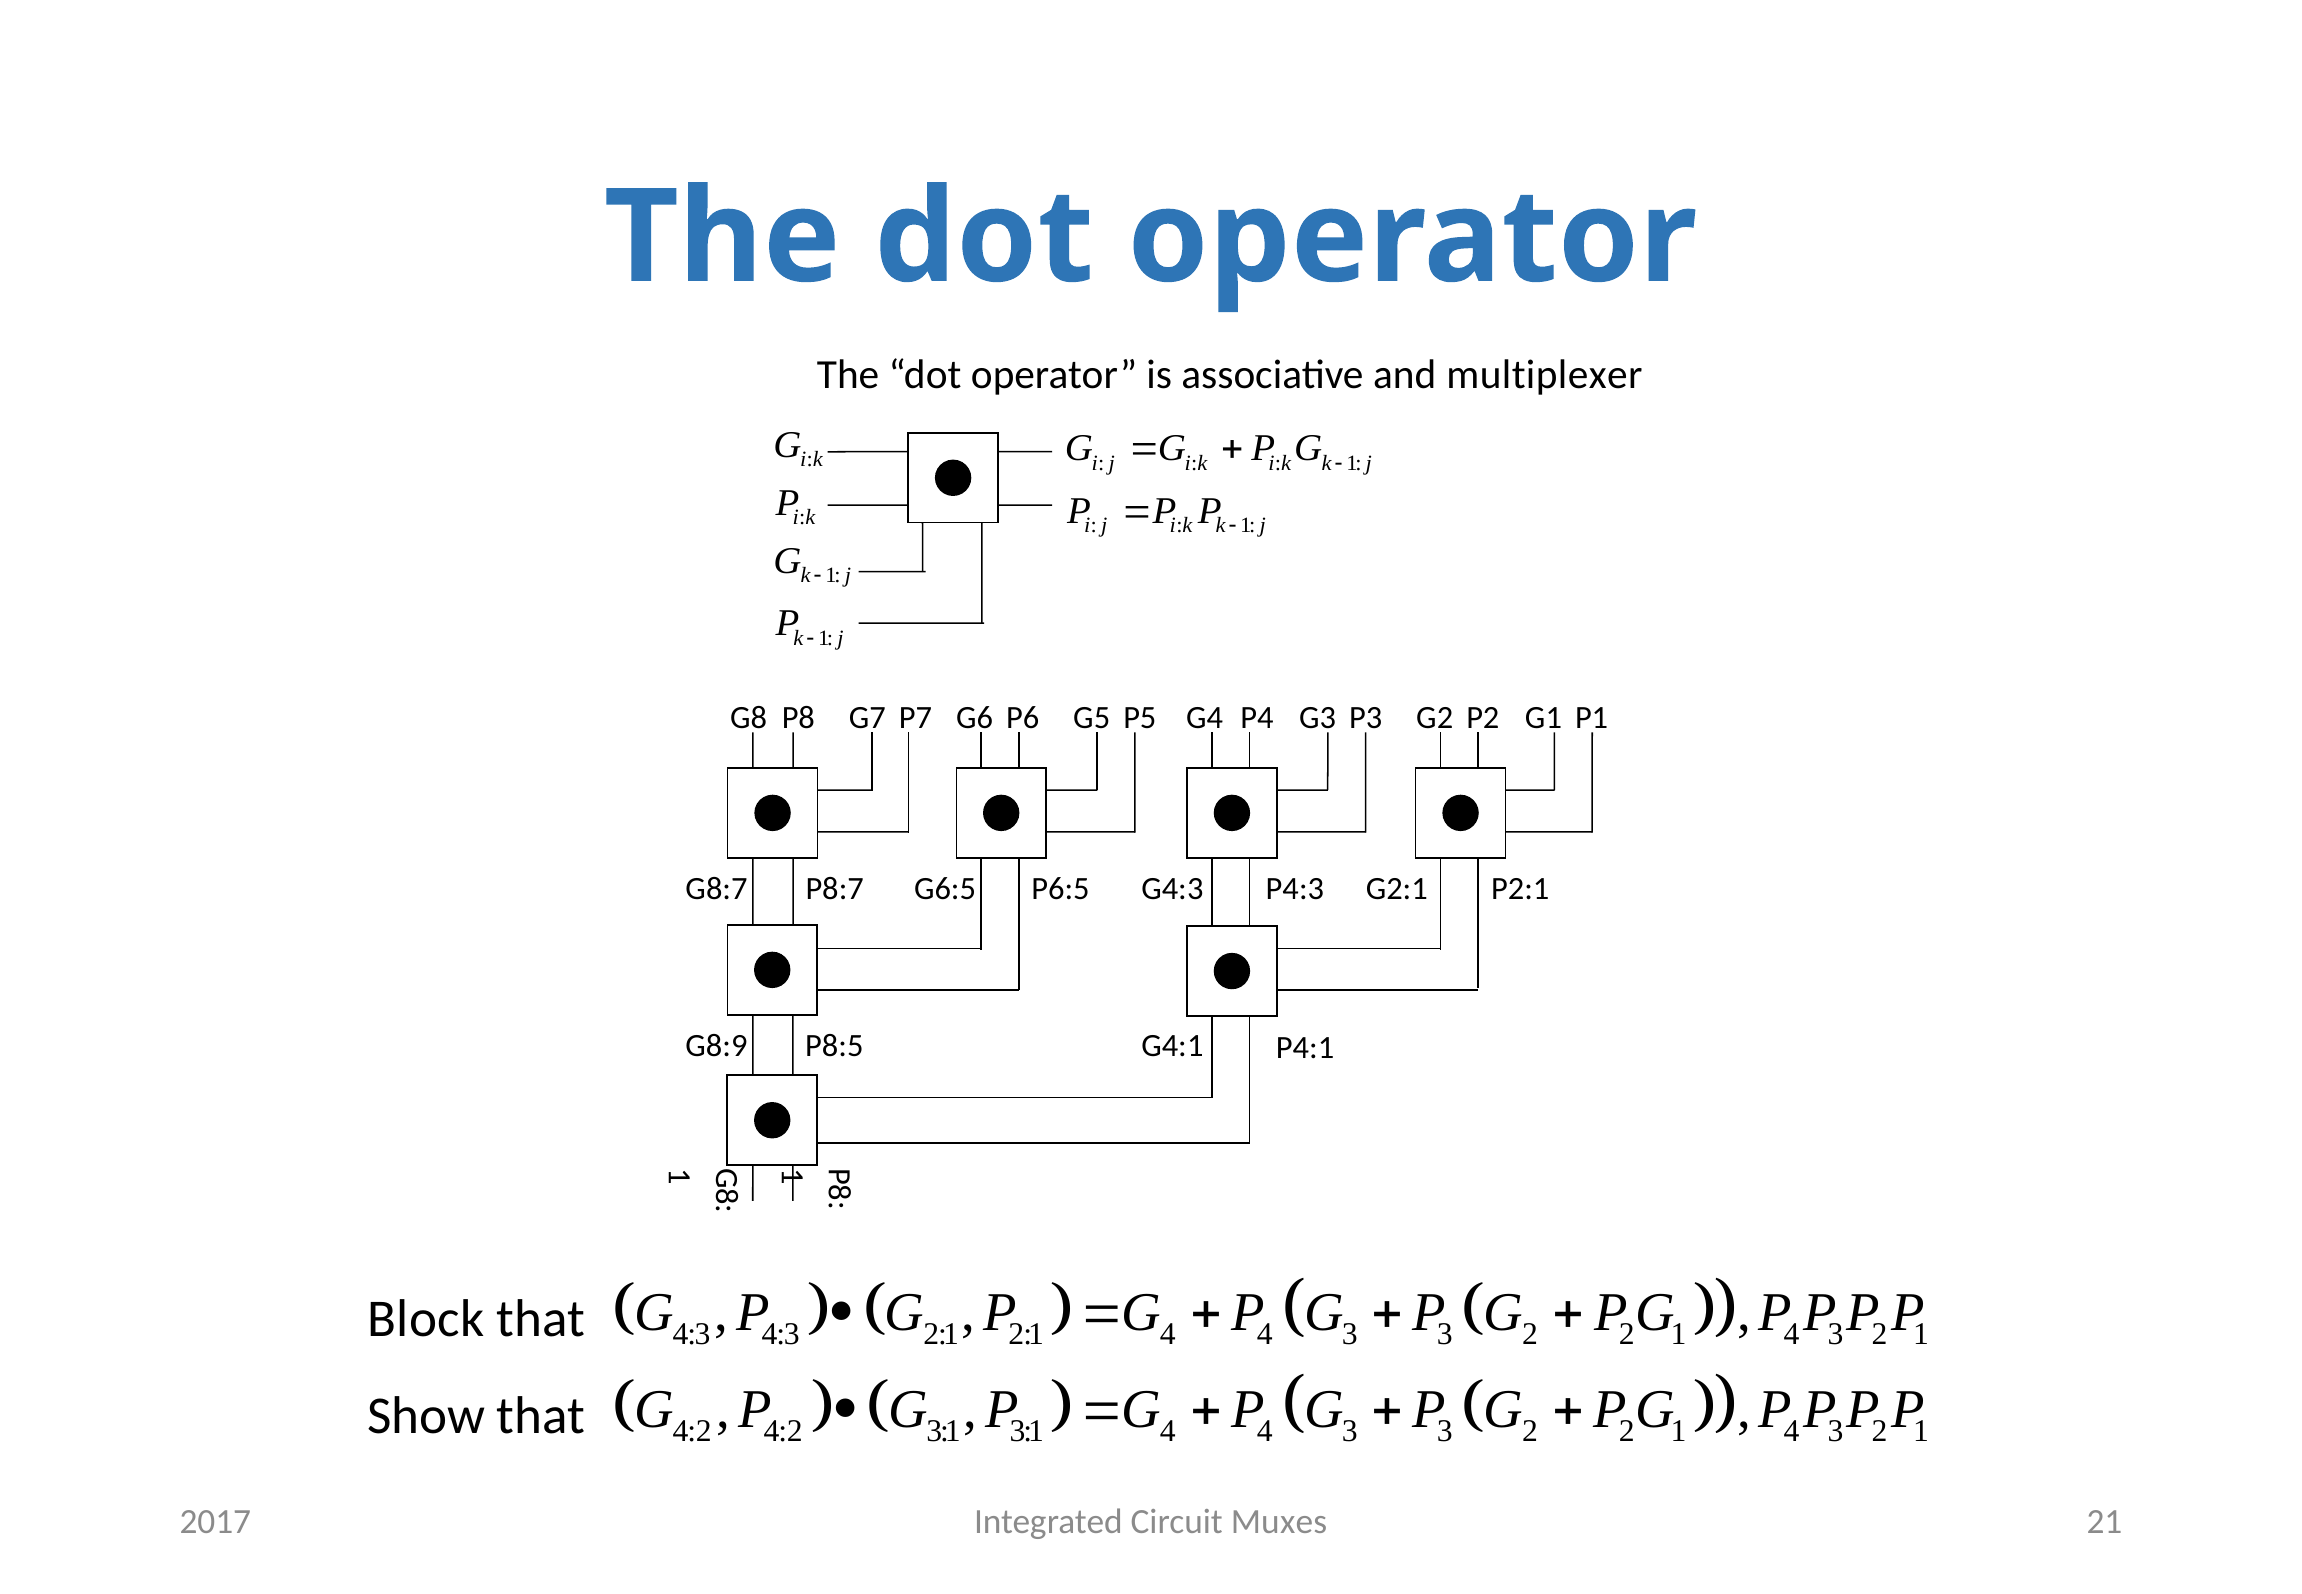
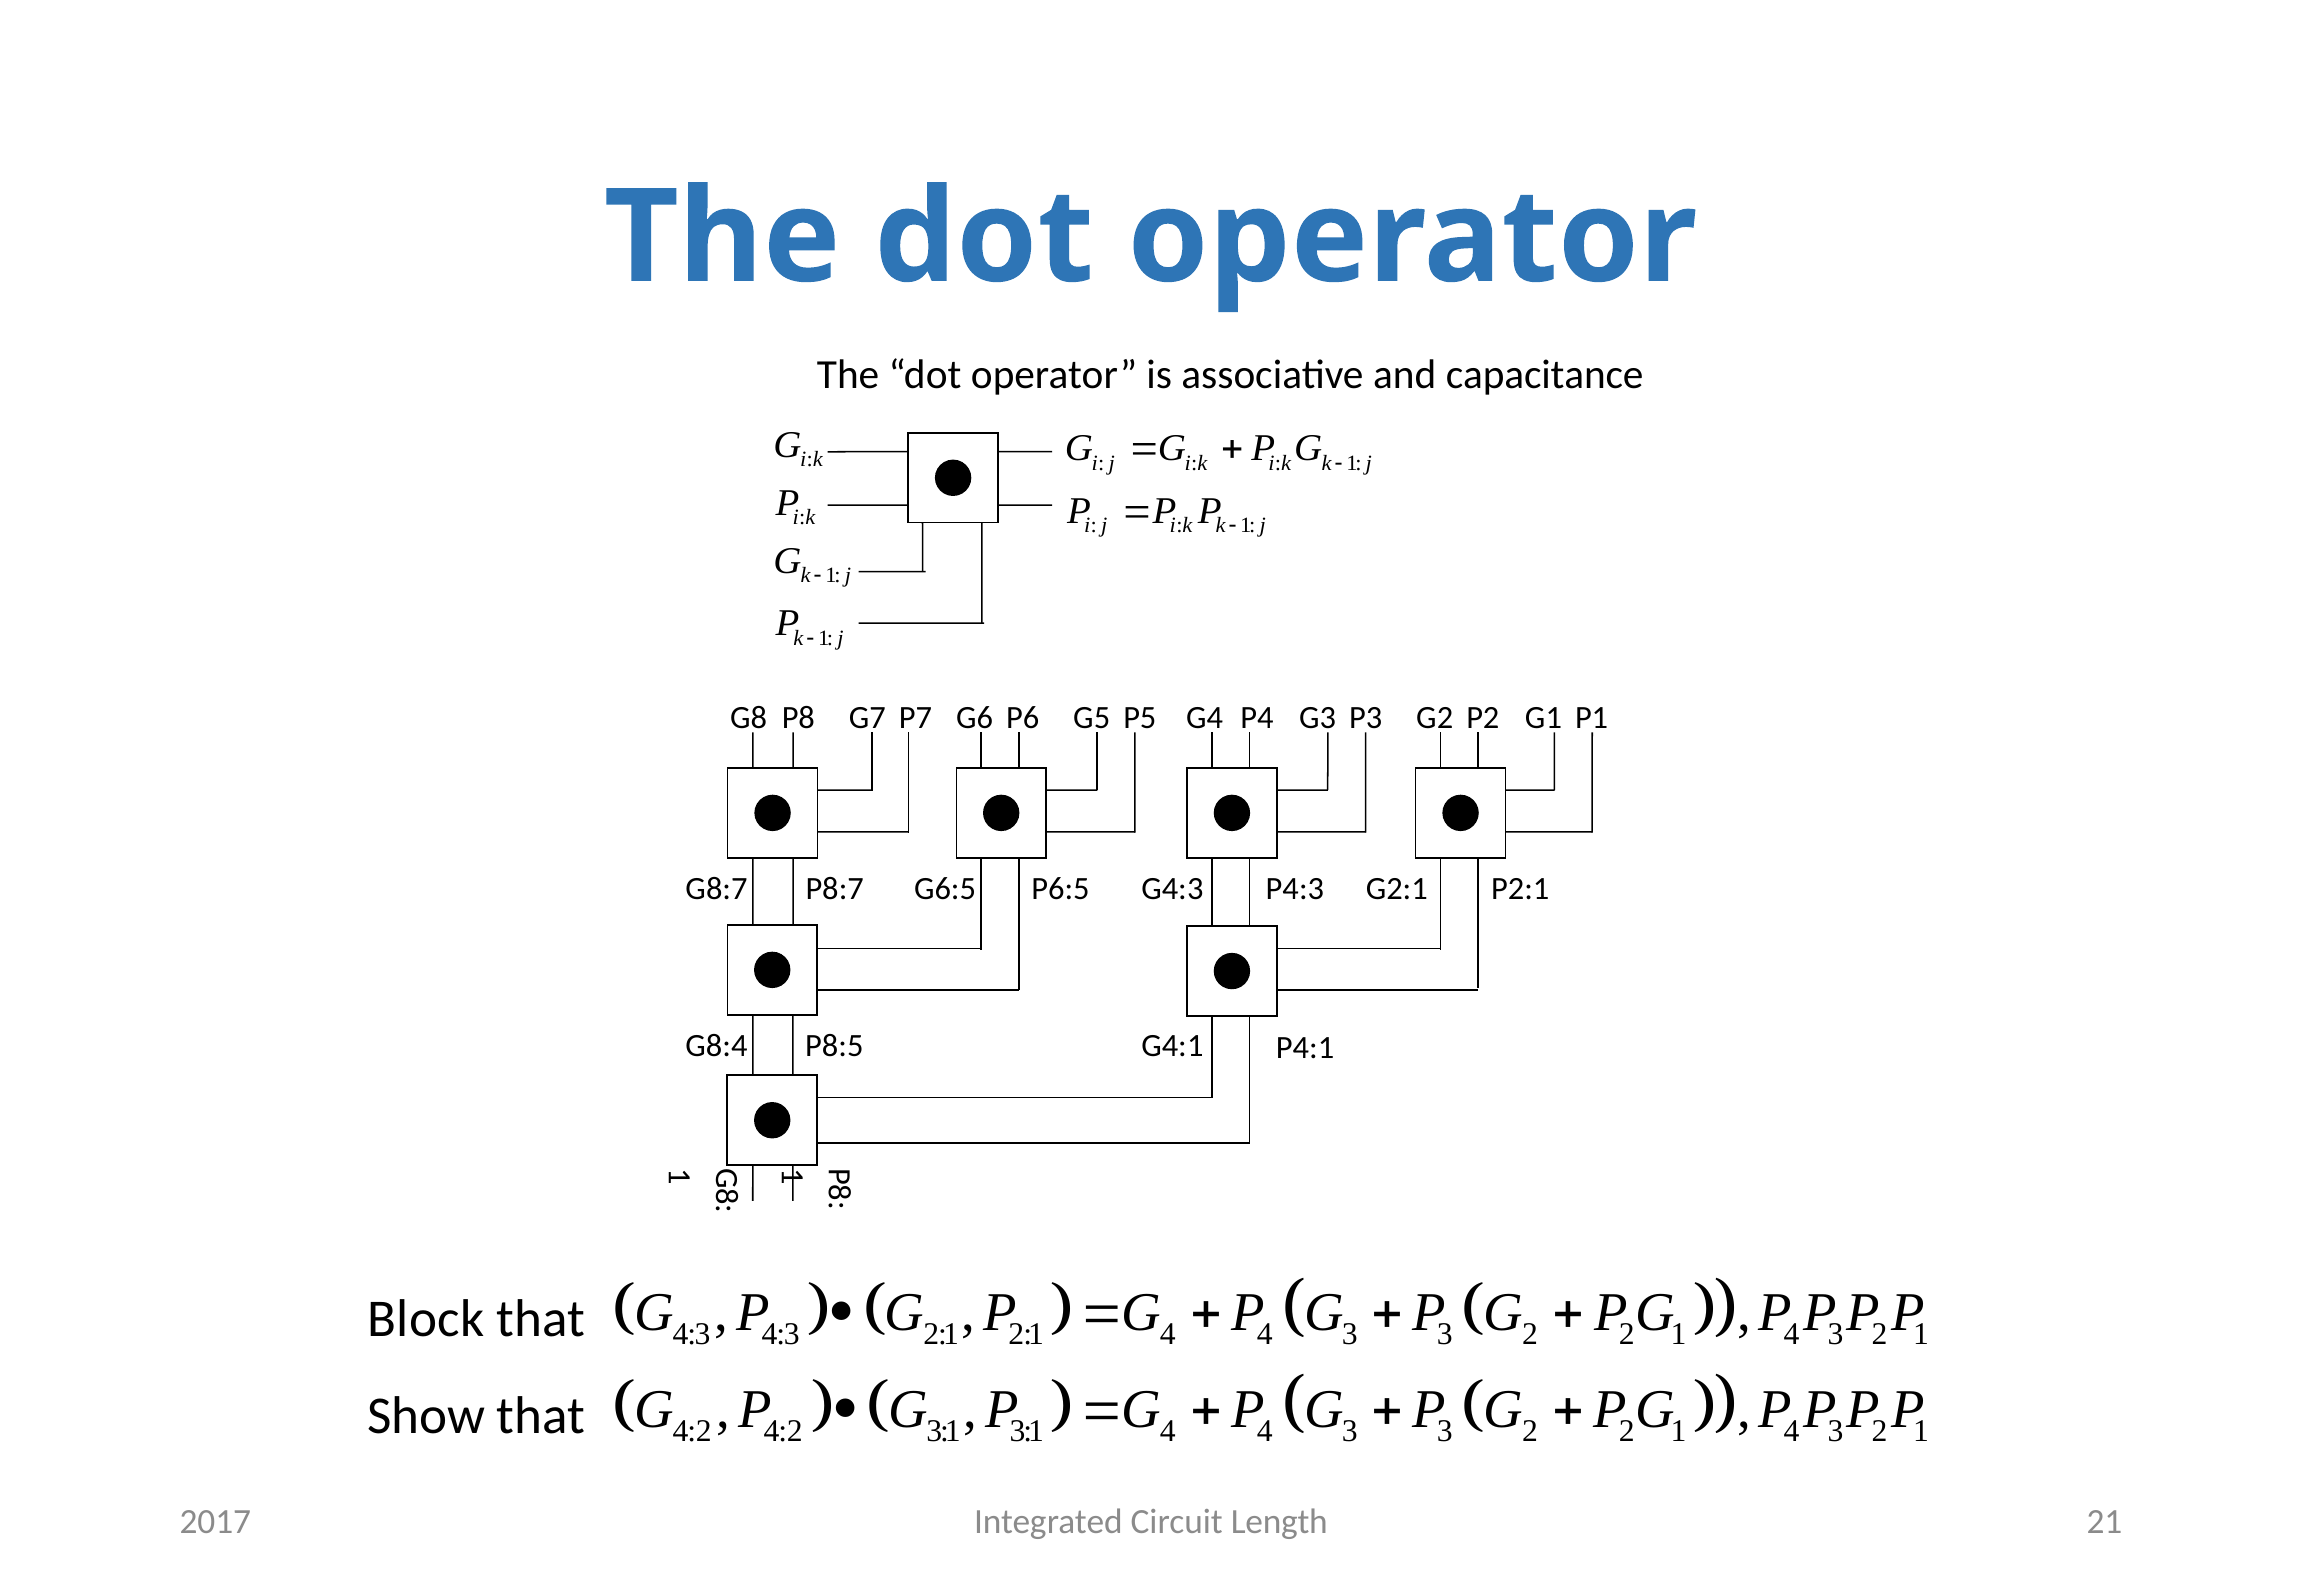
multiplexer: multiplexer -> capacitance (1545, 374)
G8:9: G8:9 -> G8:4 (716, 1046)
Muxes: Muxes -> Length (1279, 1522)
